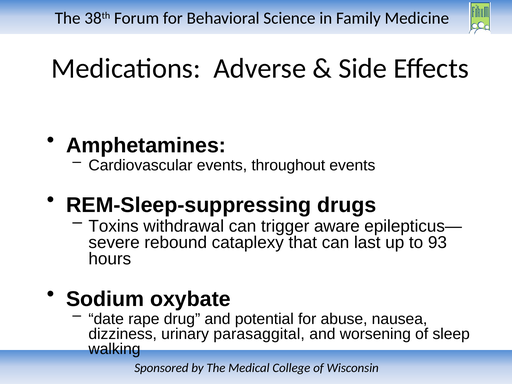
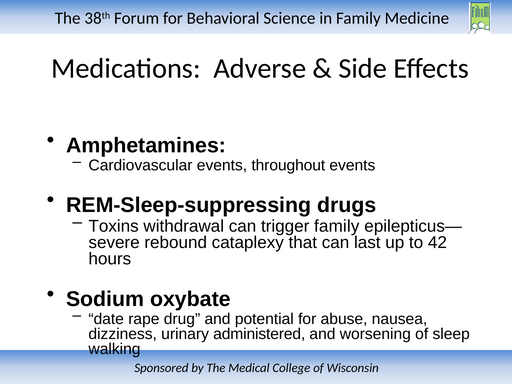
trigger aware: aware -> family (337, 226)
93: 93 -> 42 (437, 243)
parasaggital: parasaggital -> administered (259, 334)
